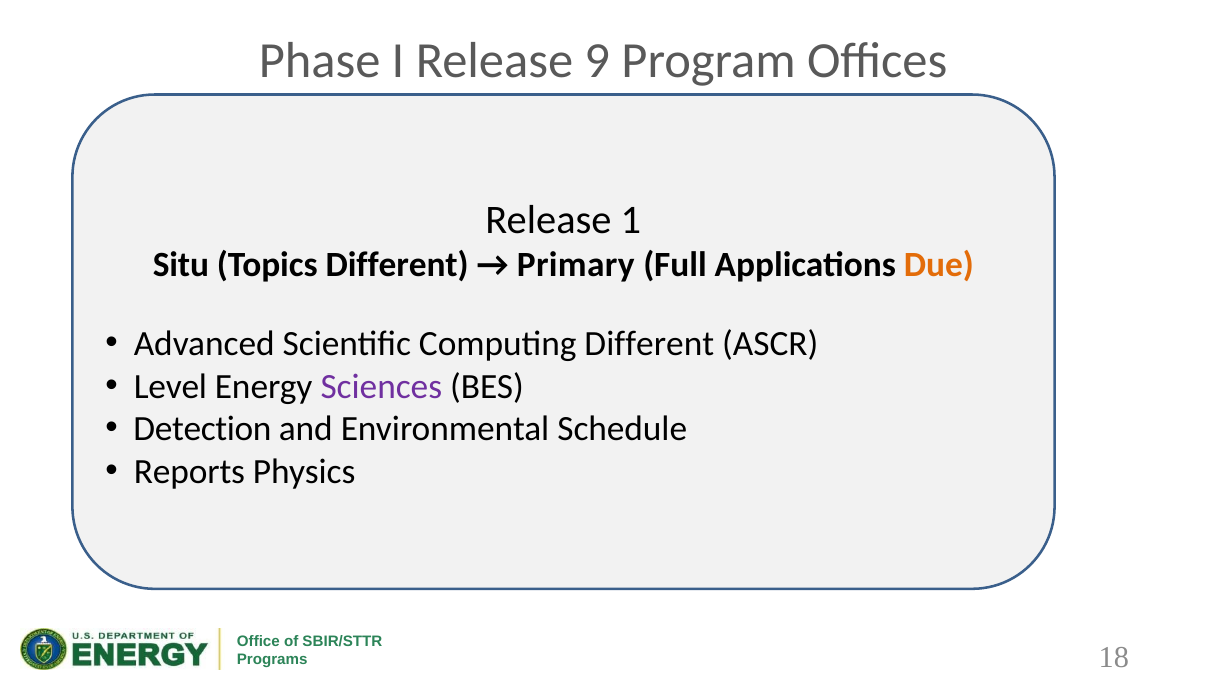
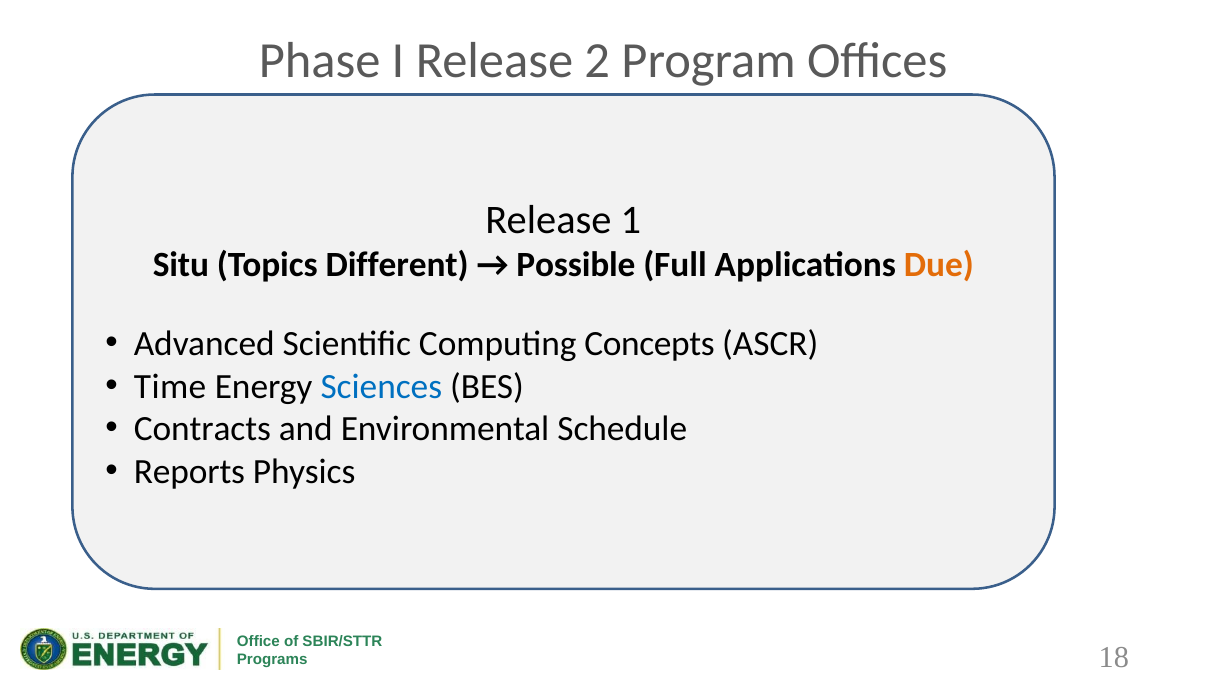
9: 9 -> 2 (597, 61)
Primary: Primary -> Possible (576, 265)
Computing Different: Different -> Concepts (650, 344)
Level: Level -> Time (170, 386)
Sciences colour: purple -> blue (381, 386)
Detection: Detection -> Contracts (202, 429)
